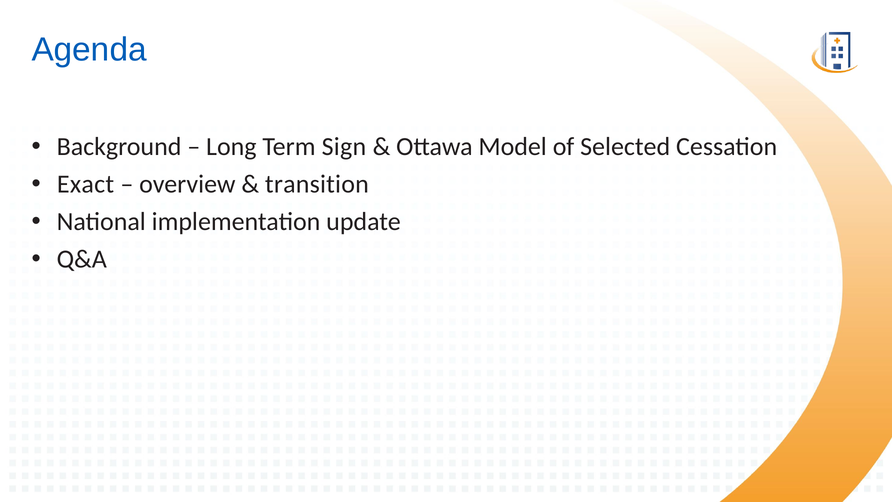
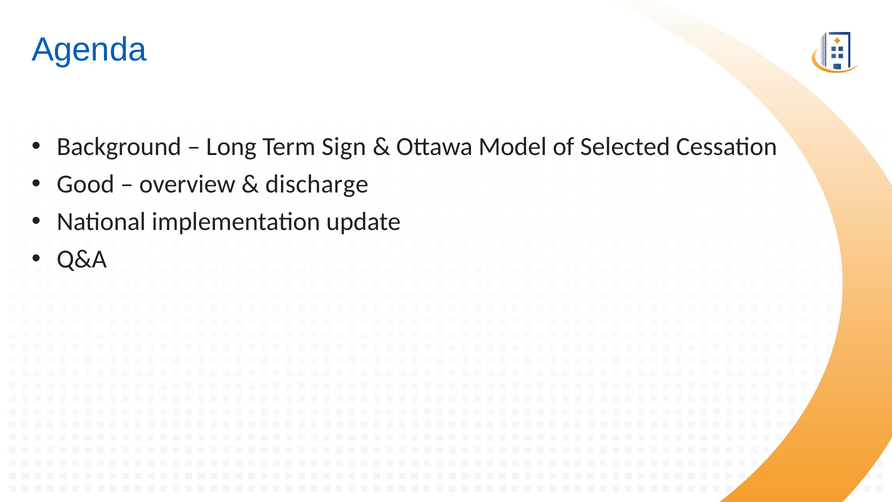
Exact: Exact -> Good (86, 184)
transition: transition -> discharge (317, 184)
